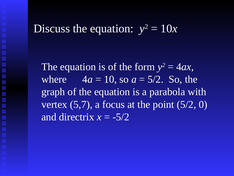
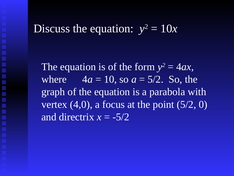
5,7: 5,7 -> 4,0 (81, 104)
